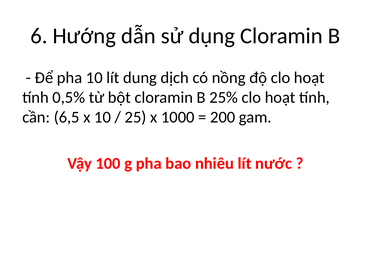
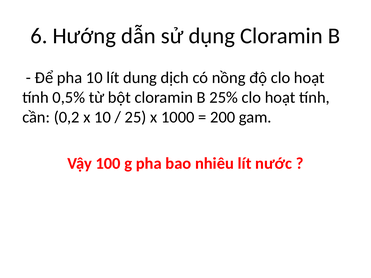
6,5: 6,5 -> 0,2 (67, 117)
